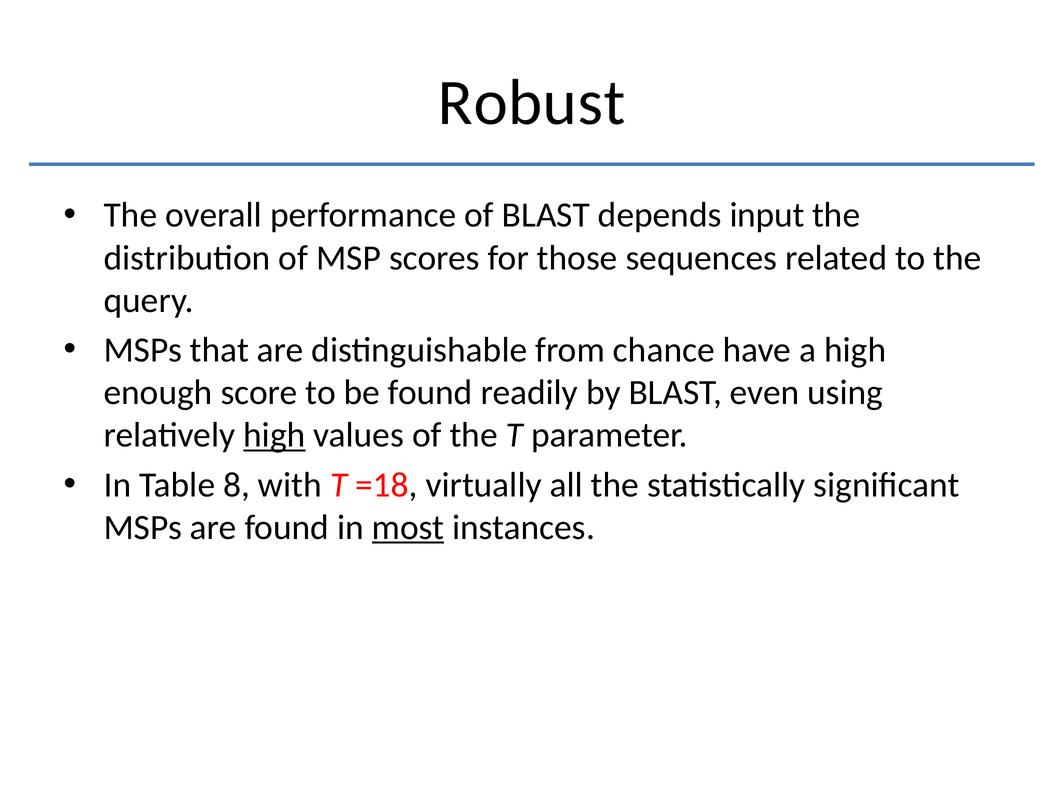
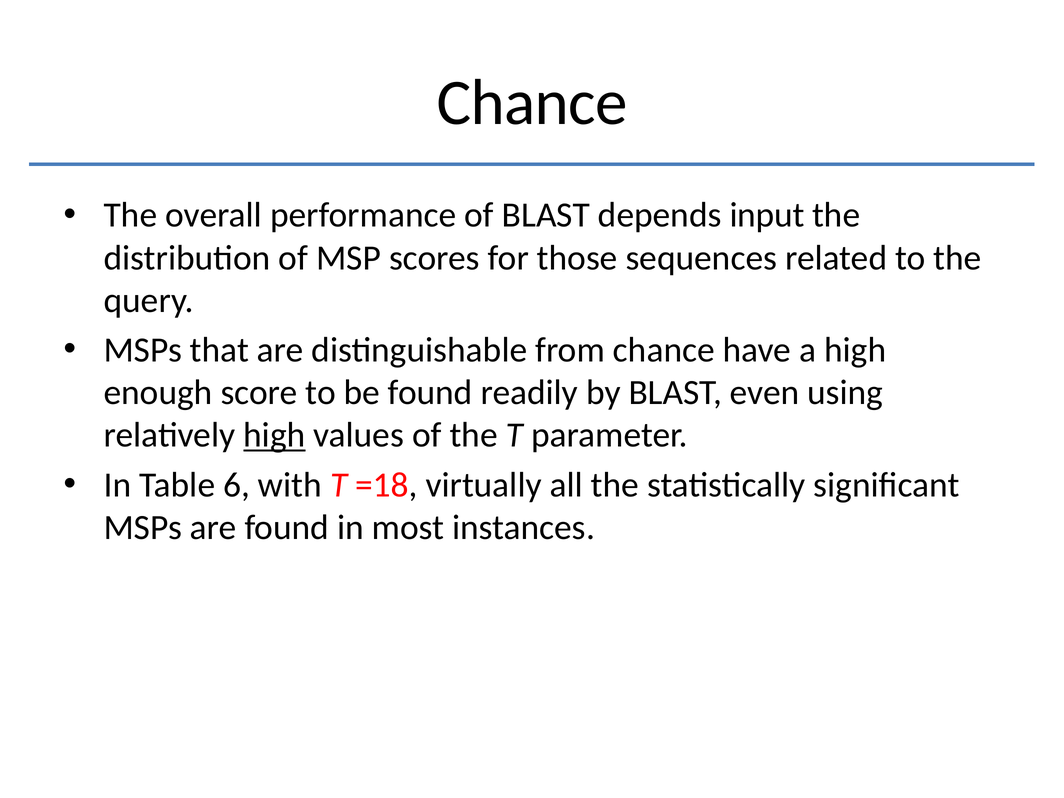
Robust: Robust -> Chance (532, 103)
8: 8 -> 6 (237, 485)
most underline: present -> none (408, 527)
